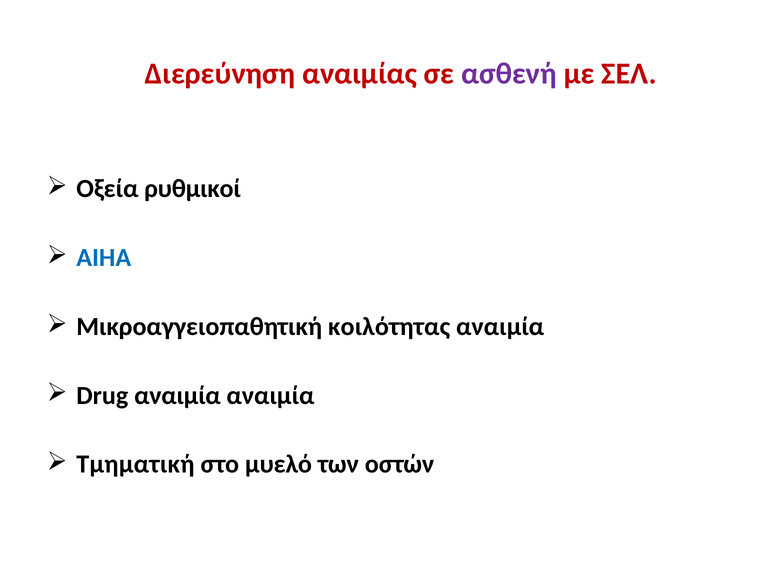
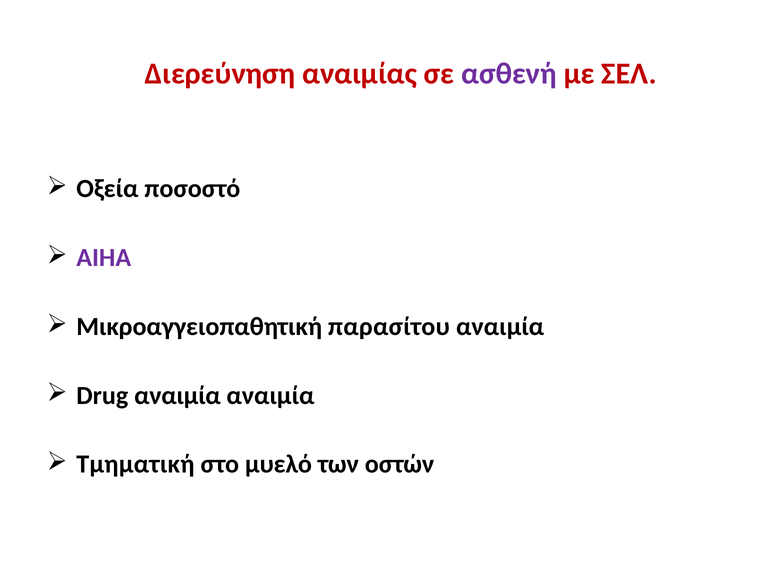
ρυθμικοί: ρυθμικοί -> ποσοστό (192, 189)
ΑΙΗΑ colour: blue -> purple (104, 258)
κοιλότητας: κοιλότητας -> παρασίτου (389, 326)
